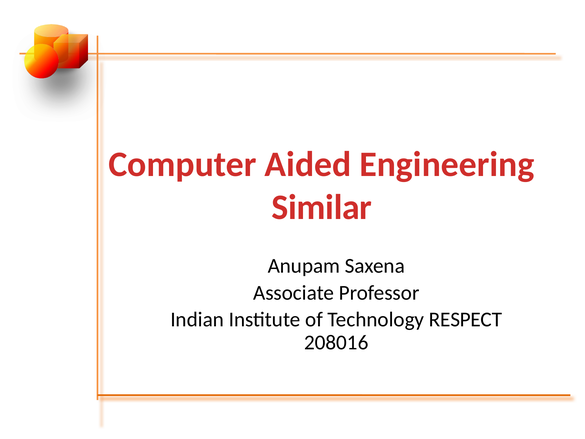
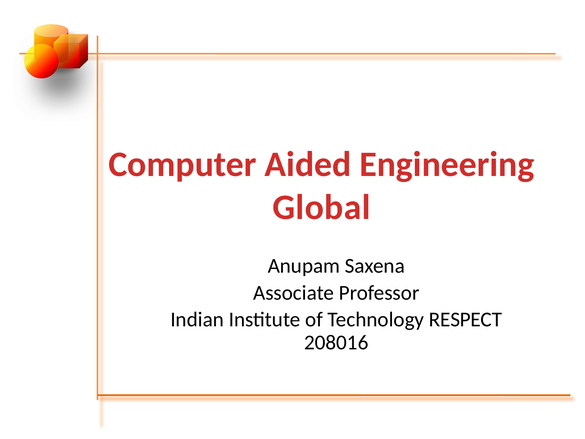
Similar: Similar -> Global (321, 207)
